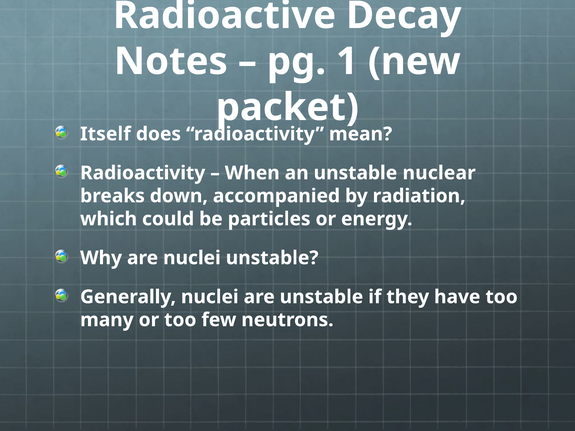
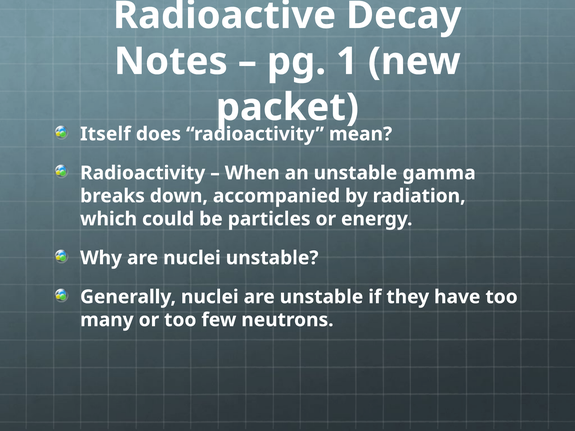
nuclear: nuclear -> gamma (439, 173)
